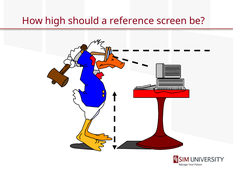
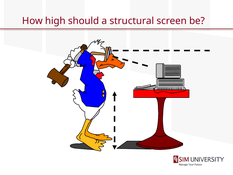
reference: reference -> structural (132, 21)
